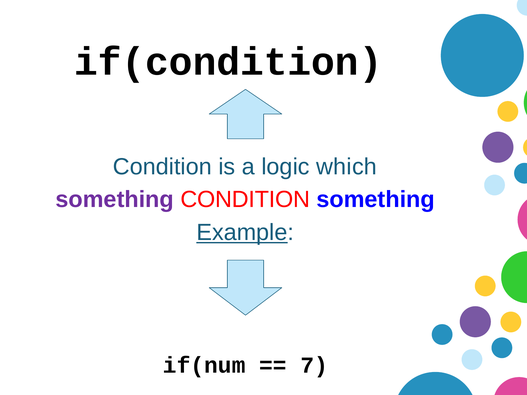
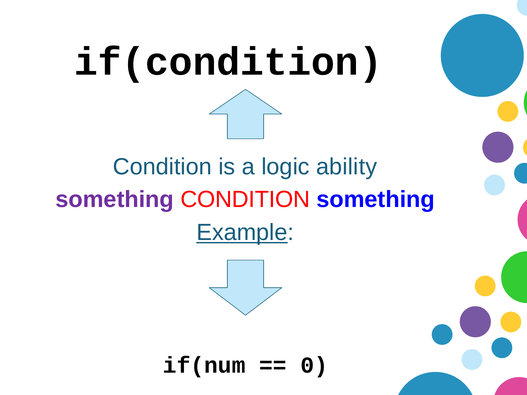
which: which -> ability (347, 167)
7: 7 -> 0 (314, 365)
